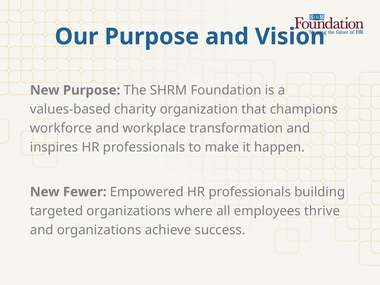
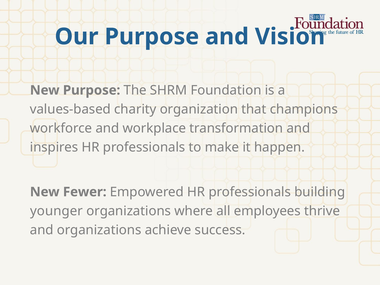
targeted: targeted -> younger (56, 211)
